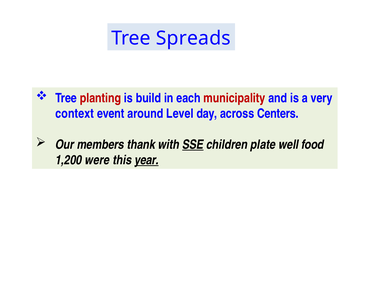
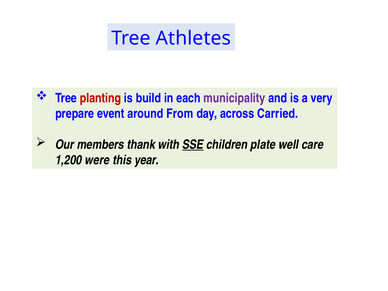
Spreads: Spreads -> Athletes (193, 38)
municipality colour: red -> purple (234, 98)
context: context -> prepare (75, 114)
Level: Level -> From (180, 114)
Centers: Centers -> Carried (278, 114)
food: food -> care (313, 145)
year underline: present -> none (147, 160)
